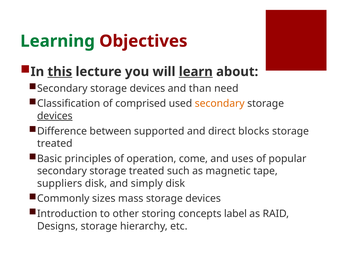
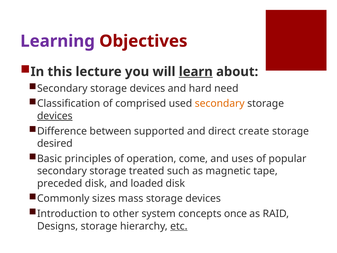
Learning colour: green -> purple (58, 41)
this underline: present -> none (60, 72)
than: than -> hard (200, 88)
blocks: blocks -> create (254, 131)
treated: treated -> desired (55, 143)
suppliers: suppliers -> preceded (60, 183)
simply: simply -> loaded (147, 183)
storing: storing -> system (159, 214)
label: label -> once (235, 214)
etc underline: none -> present (179, 226)
